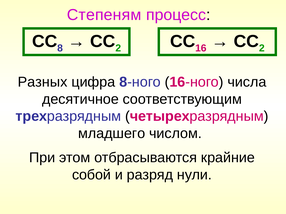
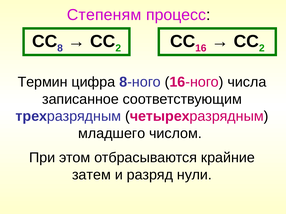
Разных: Разных -> Термин (43, 82)
десятичное: десятичное -> записанное (80, 99)
собой: собой -> затем (91, 175)
